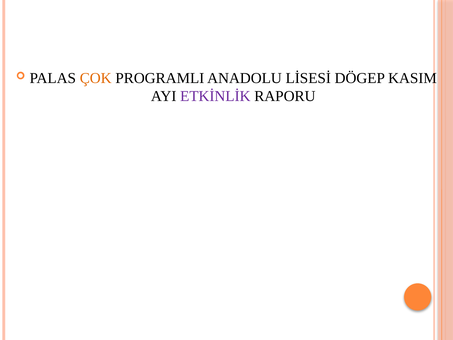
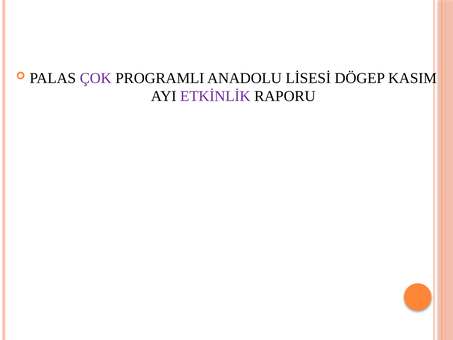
ÇOK colour: orange -> purple (96, 78)
